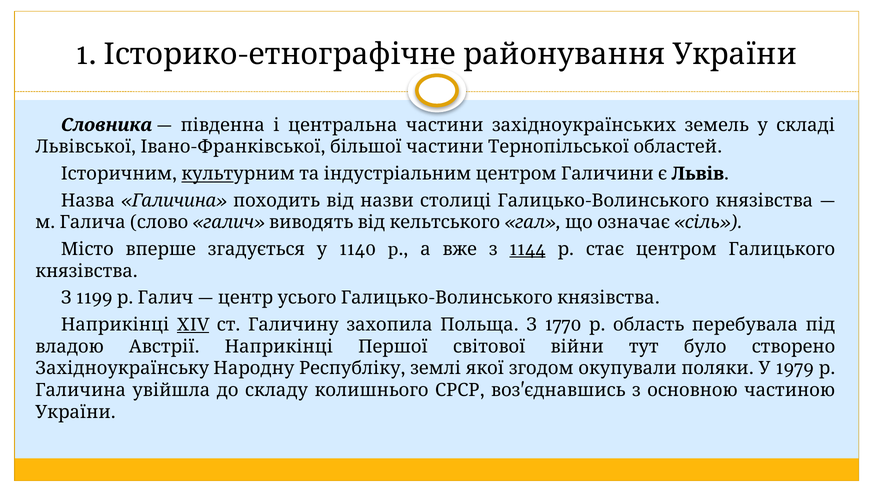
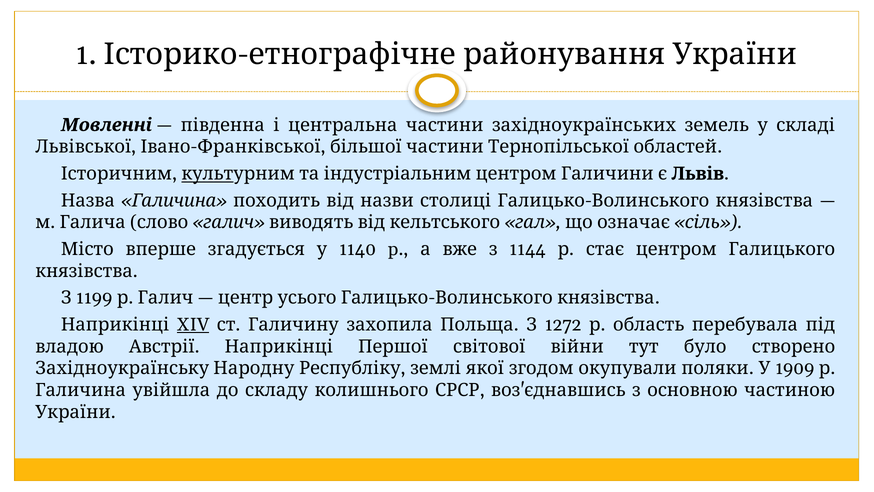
Словника: Словника -> Мовленні (106, 125)
1144 underline: present -> none (527, 249)
1770: 1770 -> 1272 (563, 324)
1979: 1979 -> 1909 (795, 368)
